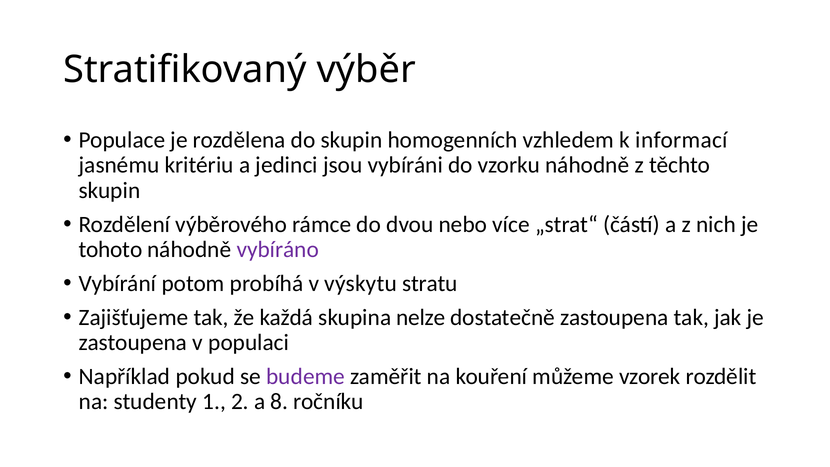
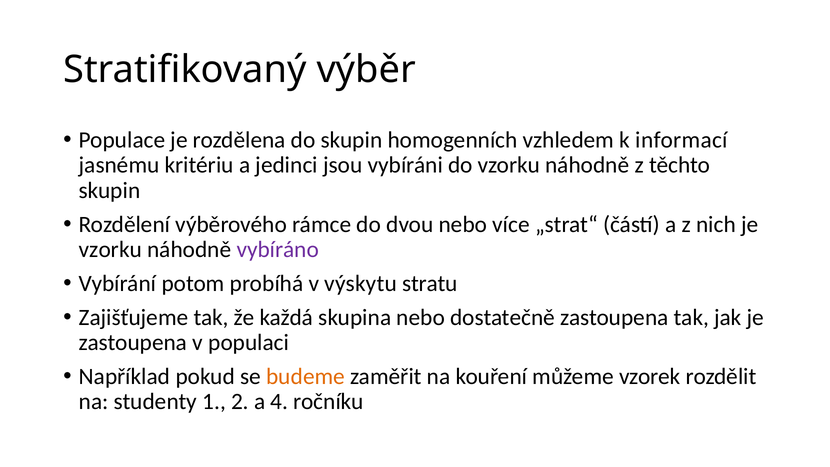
tohoto: tohoto -> vzorku (110, 250)
skupina nelze: nelze -> nebo (421, 317)
budeme colour: purple -> orange (306, 376)
8: 8 -> 4 (279, 402)
